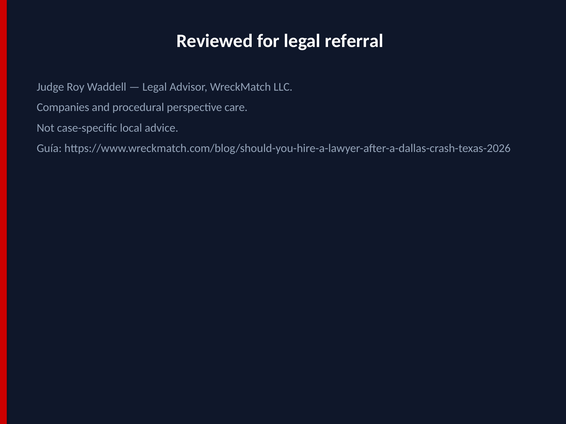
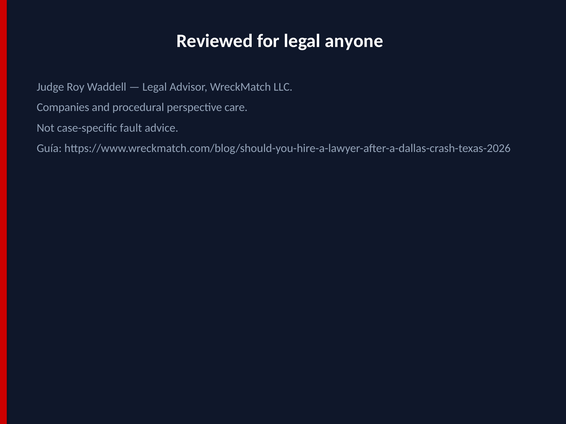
referral: referral -> anyone (354, 41)
local: local -> fault (131, 128)
